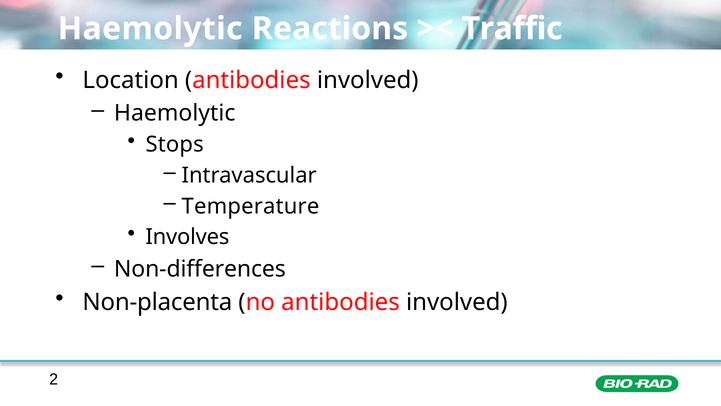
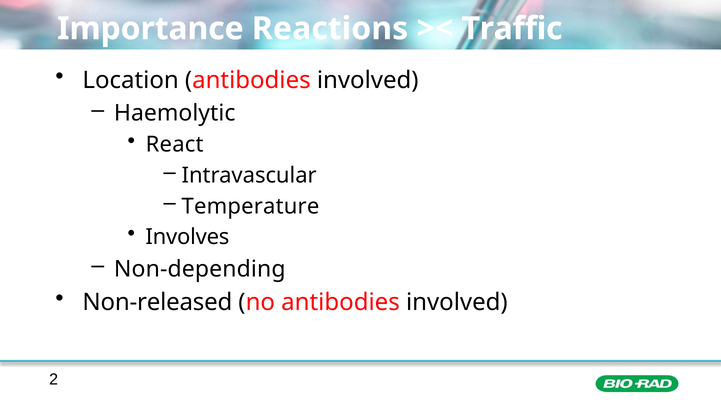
Haemolytic: Haemolytic -> Importance (150, 29)
Stops: Stops -> React (175, 144)
Non-differences: Non-differences -> Non-depending (200, 269)
Non-placenta: Non-placenta -> Non-released (157, 302)
